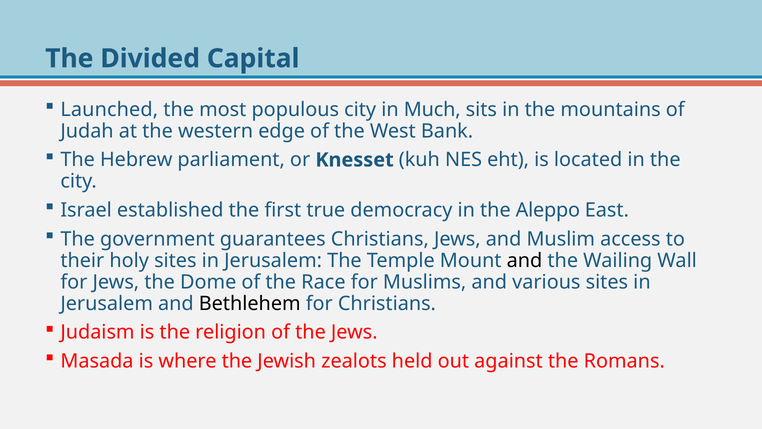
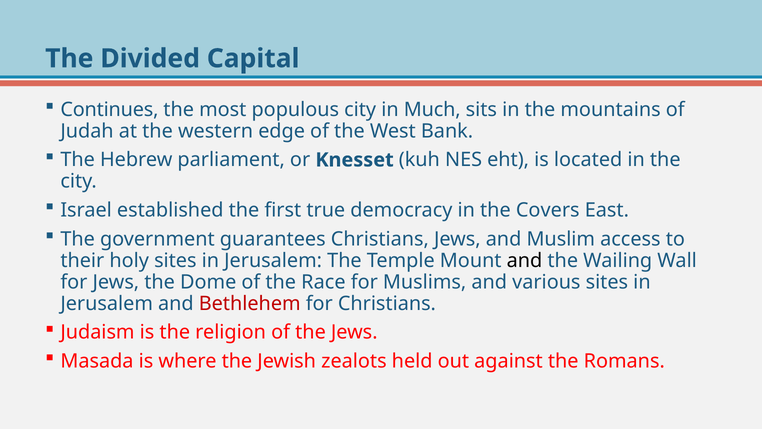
Launched: Launched -> Continues (109, 109)
Aleppo: Aleppo -> Covers (548, 210)
Bethlehem colour: black -> red (250, 303)
